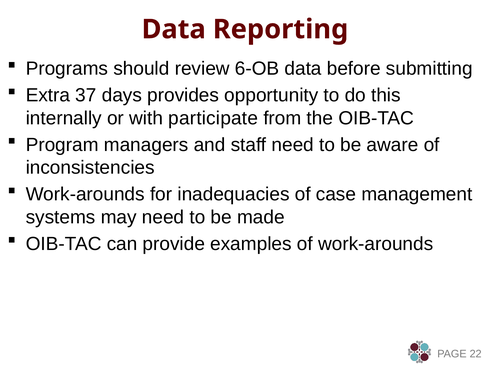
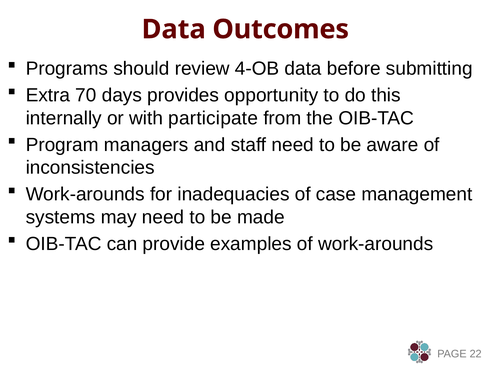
Reporting: Reporting -> Outcomes (281, 29)
6-OB: 6-OB -> 4-OB (257, 69)
37: 37 -> 70 (86, 95)
